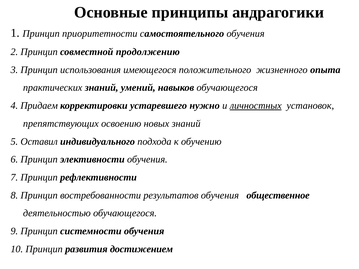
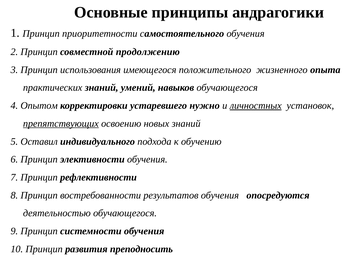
Придаем: Придаем -> Опытом (39, 106)
препятствующих underline: none -> present (61, 124)
общественное: общественное -> опосредуются (278, 195)
достижением: достижением -> преподносить (141, 249)
